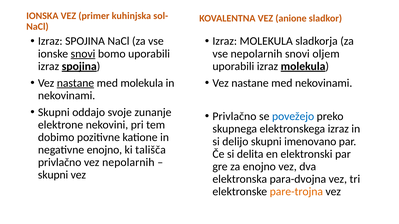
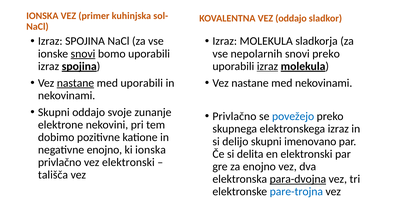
VEZ anione: anione -> oddajo (291, 18)
snovi oljem: oljem -> preko (326, 54)
izraz underline: none -> present (268, 66)
med molekula: molekula -> uporabili (142, 83)
ki tališča: tališča -> ionska (151, 150)
vez nepolarnih: nepolarnih -> elektronski (128, 163)
skupni: skupni -> tališča (53, 175)
para-dvojna underline: none -> present (298, 179)
pare-trojna colour: orange -> blue (296, 192)
